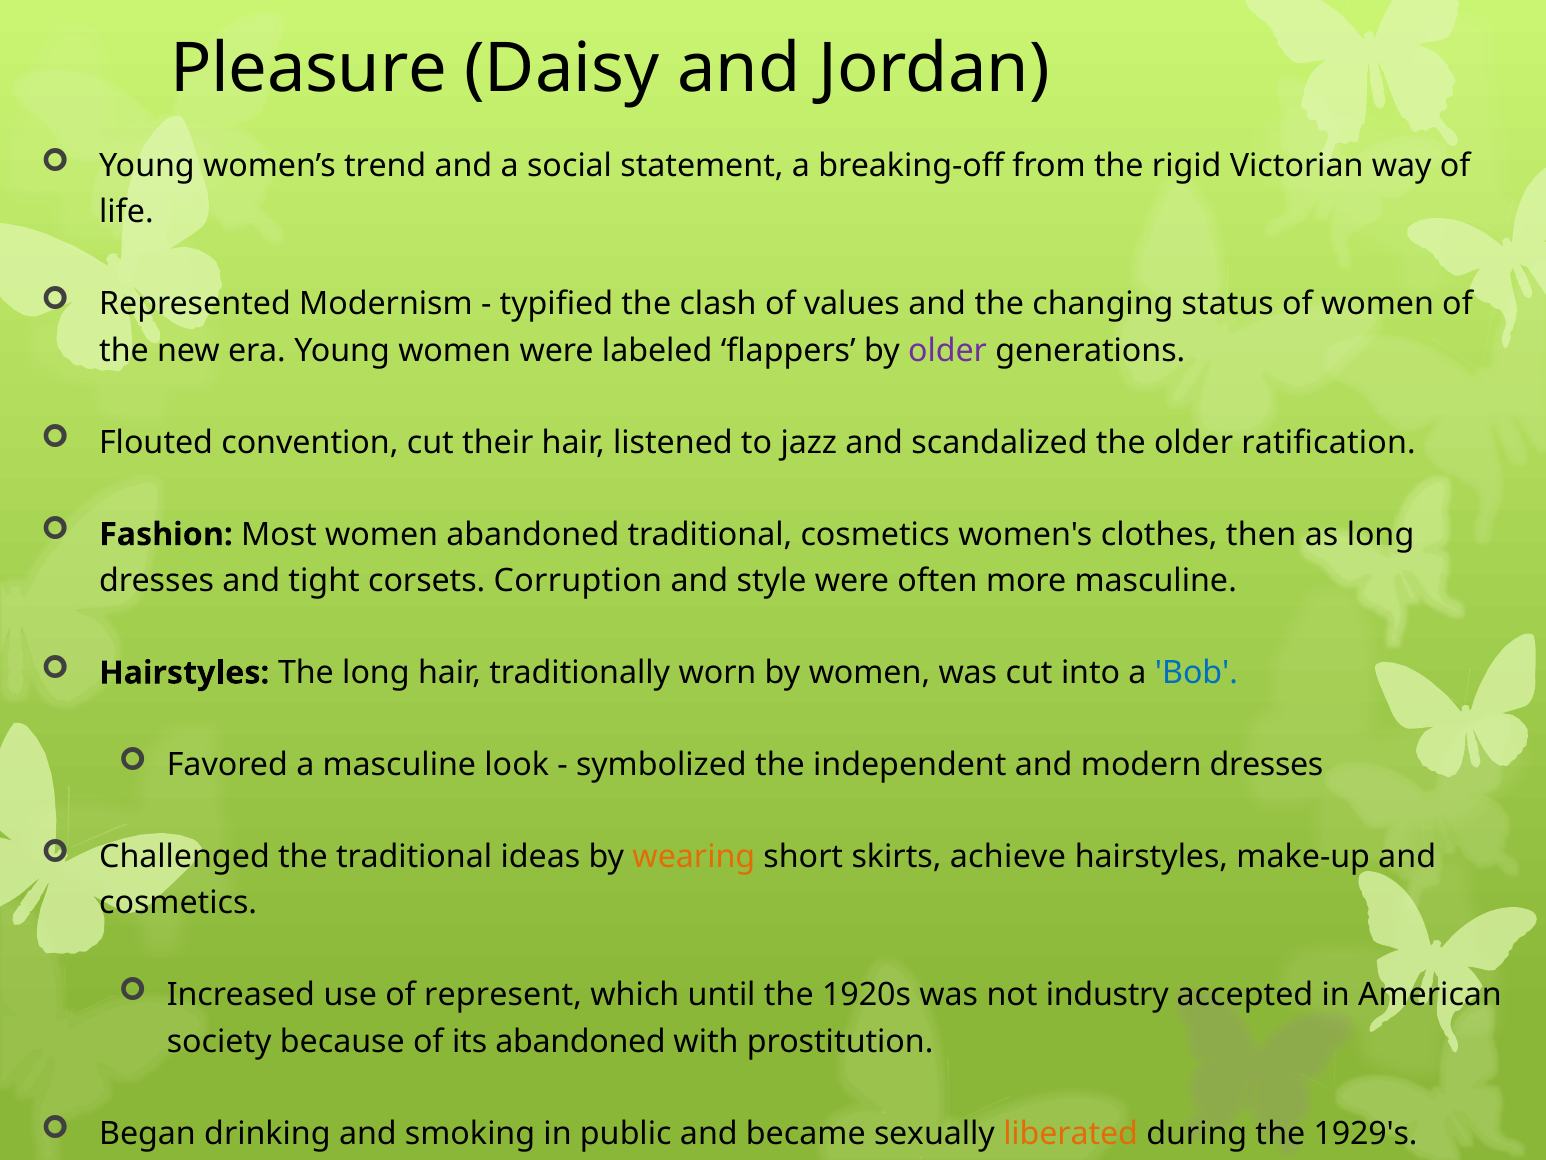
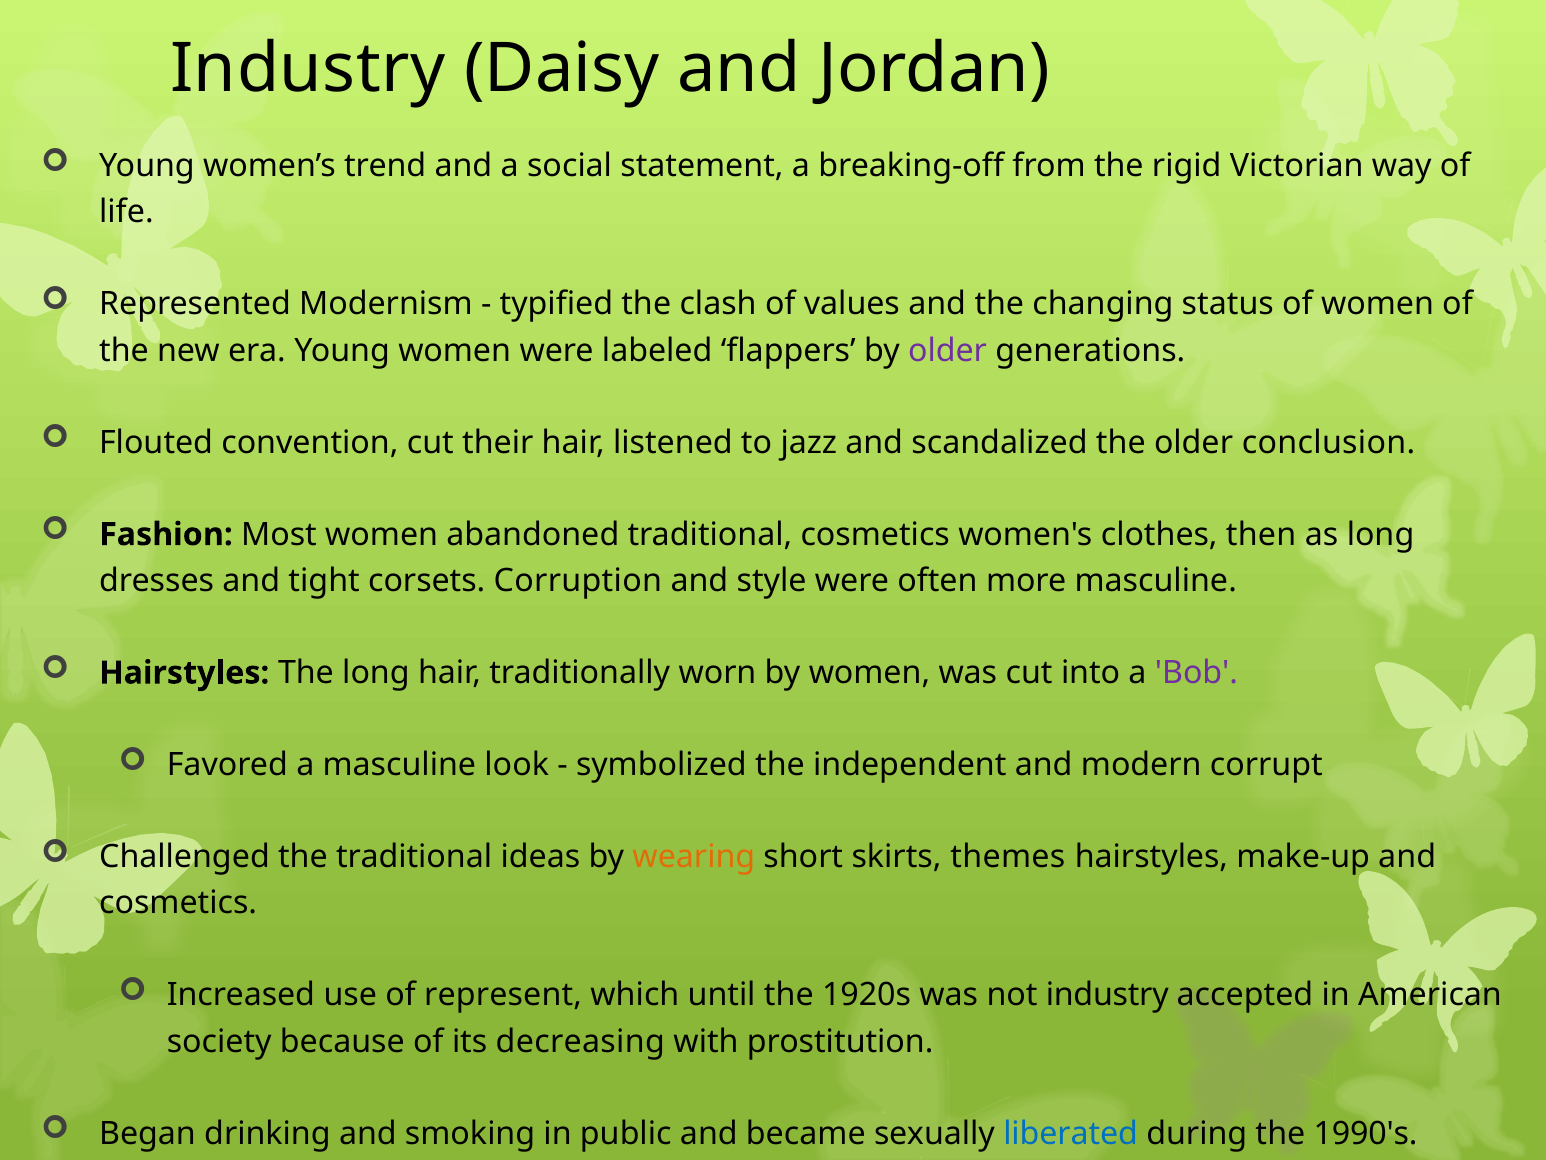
Pleasure: Pleasure -> Industry (308, 69)
ratification: ratification -> conclusion (1329, 442)
Bob colour: blue -> purple (1197, 673)
modern dresses: dresses -> corrupt (1266, 765)
achieve: achieve -> themes (1008, 856)
its abandoned: abandoned -> decreasing (580, 1041)
liberated colour: orange -> blue (1071, 1133)
1929's: 1929's -> 1990's (1366, 1133)
